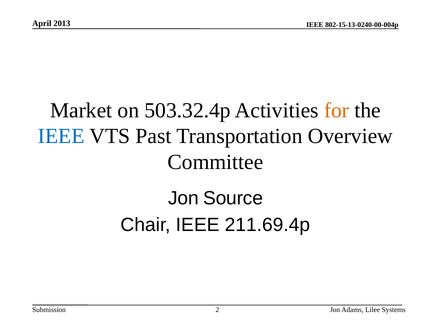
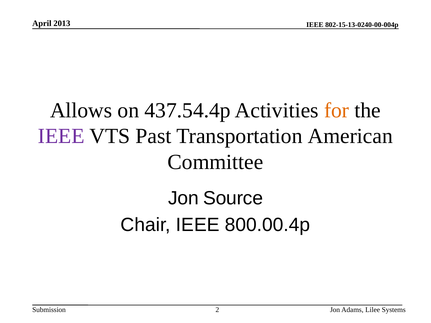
Market: Market -> Allows (81, 110)
503.32.4p: 503.32.4p -> 437.54.4p (188, 110)
IEEE colour: blue -> purple (61, 136)
Overview: Overview -> American (350, 136)
211.69.4p: 211.69.4p -> 800.00.4p (268, 225)
